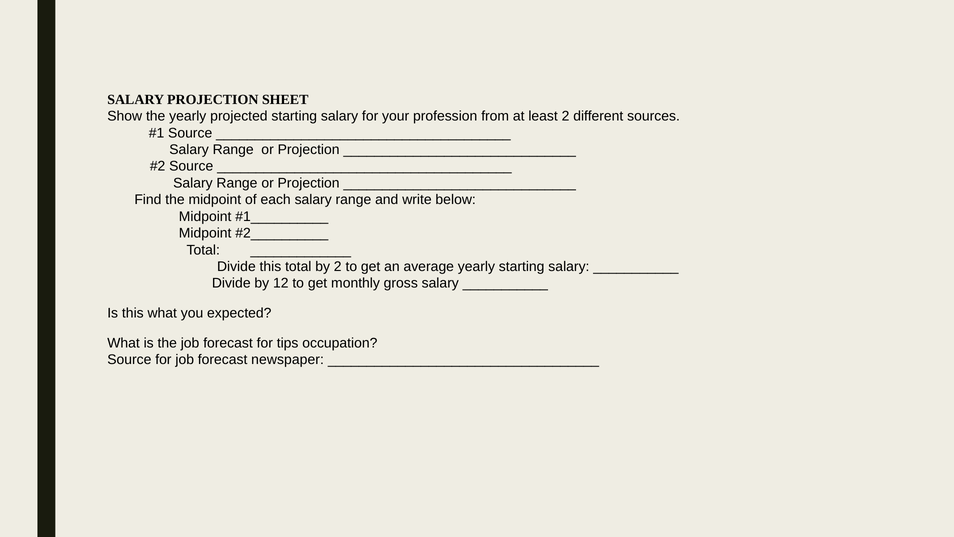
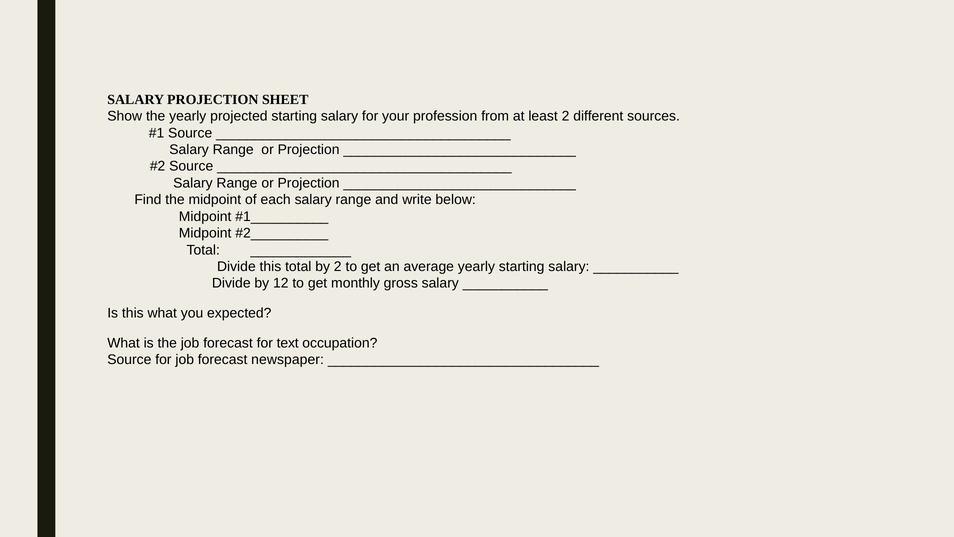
tips: tips -> text (288, 343)
